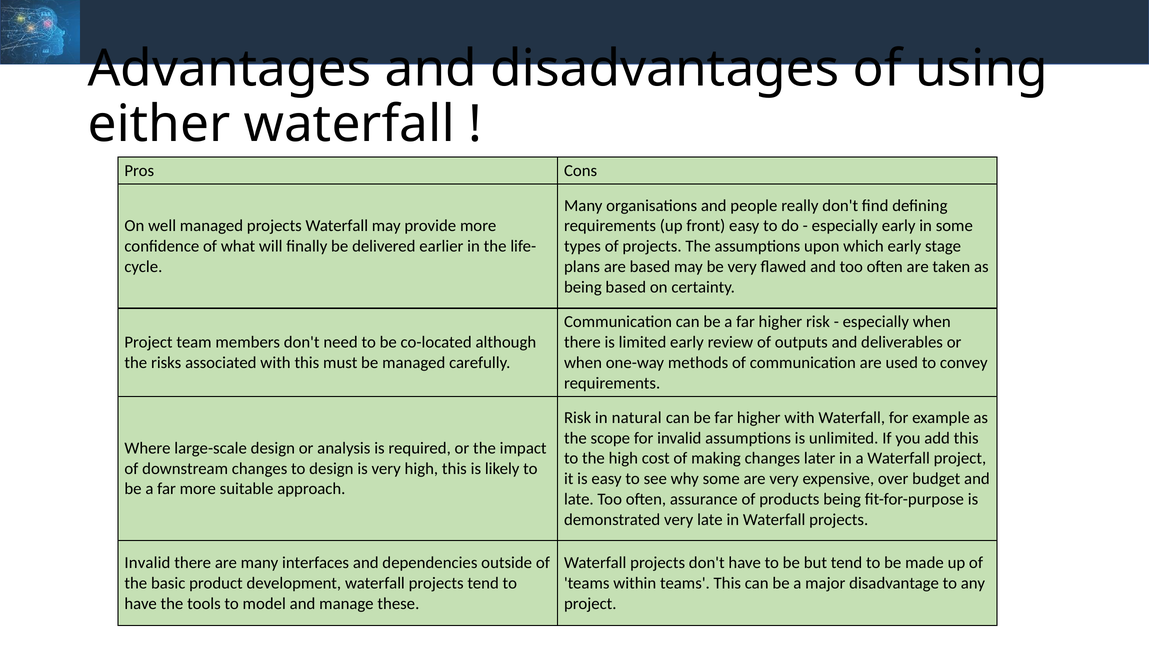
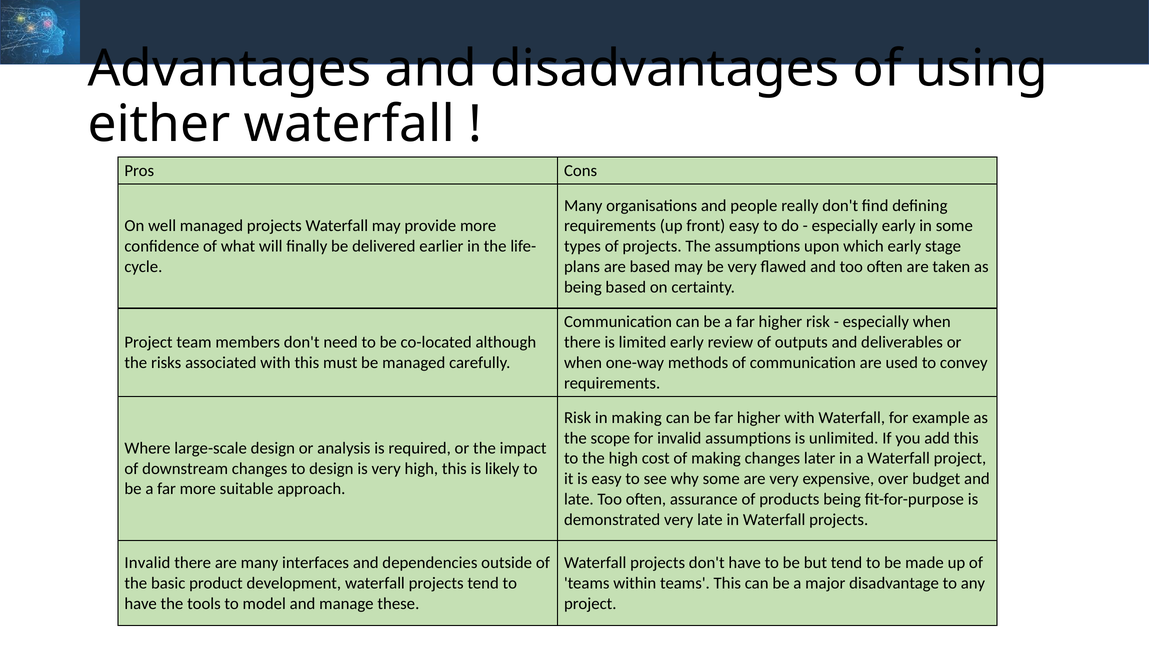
in natural: natural -> making (637, 418)
